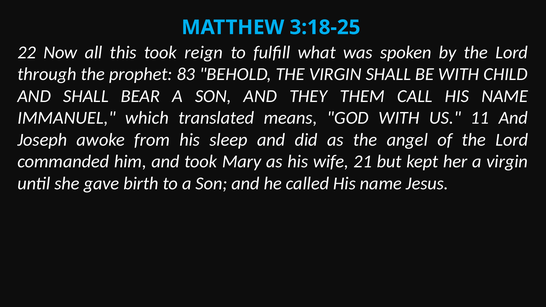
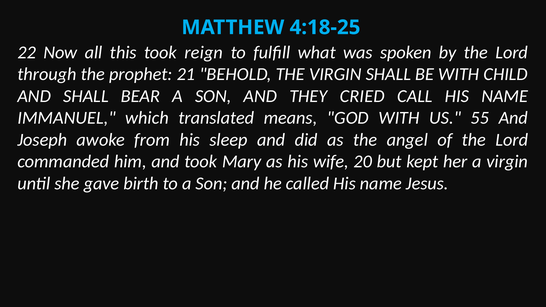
3:18-25: 3:18-25 -> 4:18-25 (325, 27)
83: 83 -> 21 (186, 74)
THEM: THEM -> CRIED (362, 96)
11: 11 -> 55 (480, 118)
21: 21 -> 20 (363, 162)
